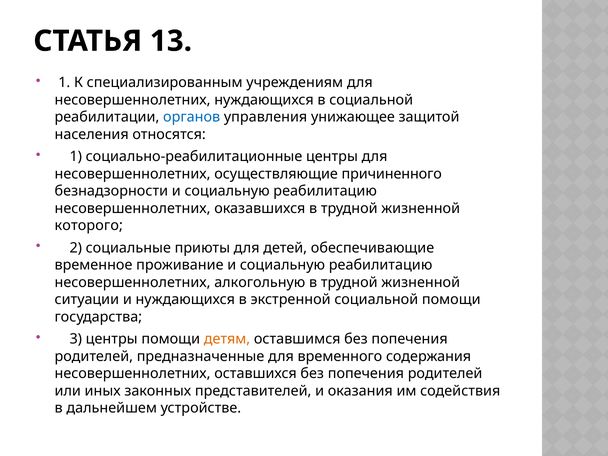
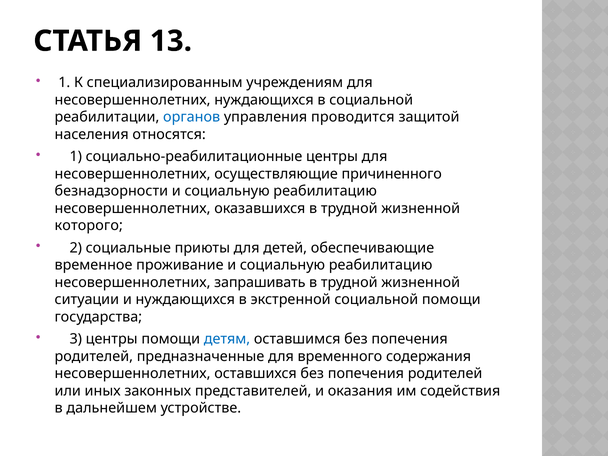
унижающее: унижающее -> проводится (353, 117)
алкогольную: алкогольную -> запрашивать (260, 282)
детям colour: orange -> blue (227, 339)
